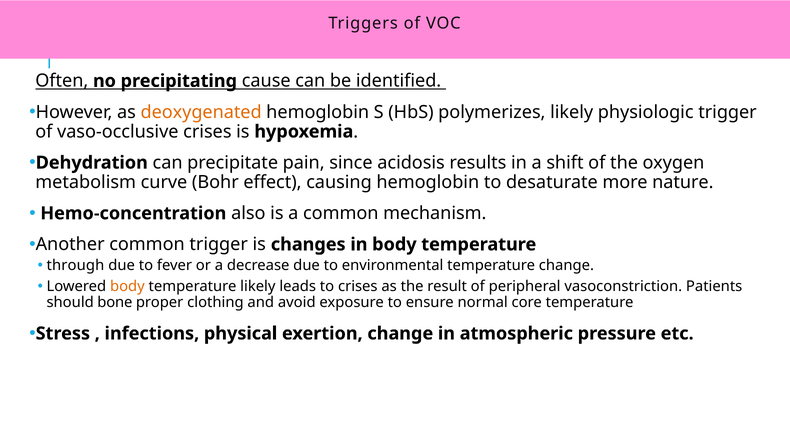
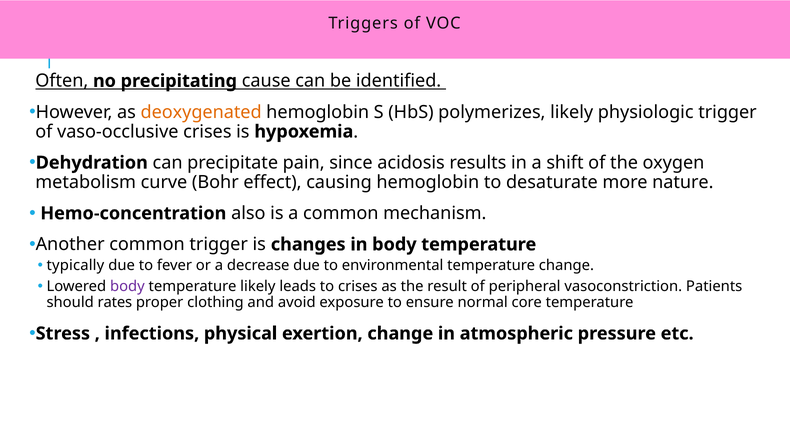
through: through -> typically (75, 265)
body colour: orange -> purple (127, 286)
bone: bone -> rates (115, 302)
